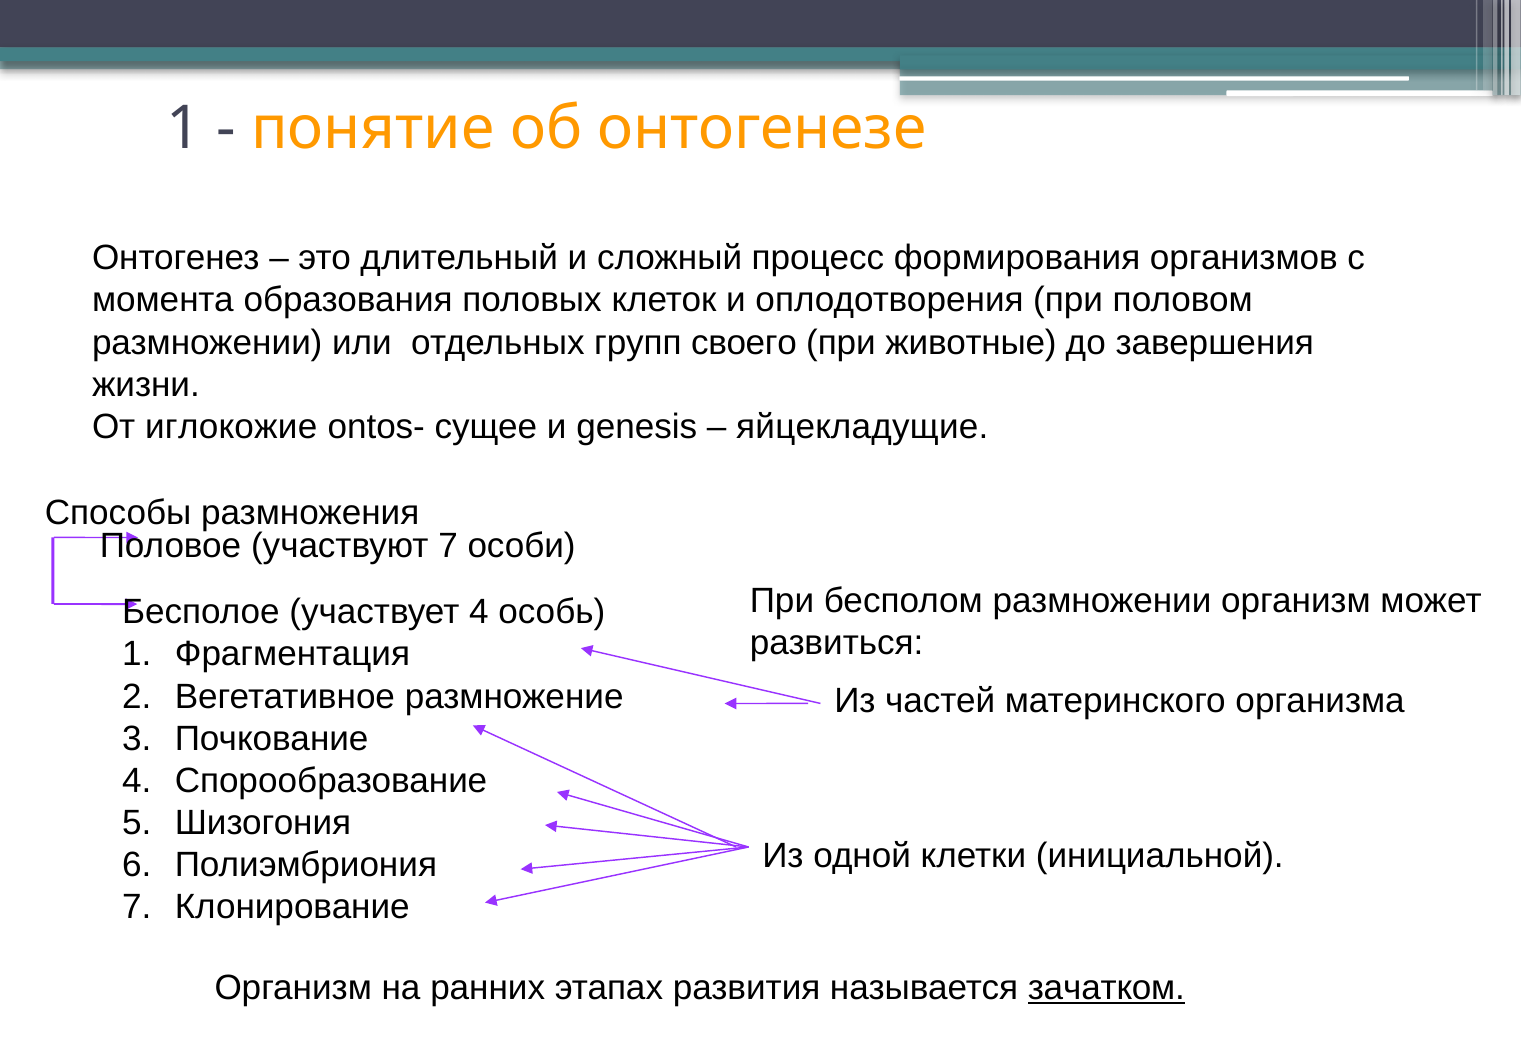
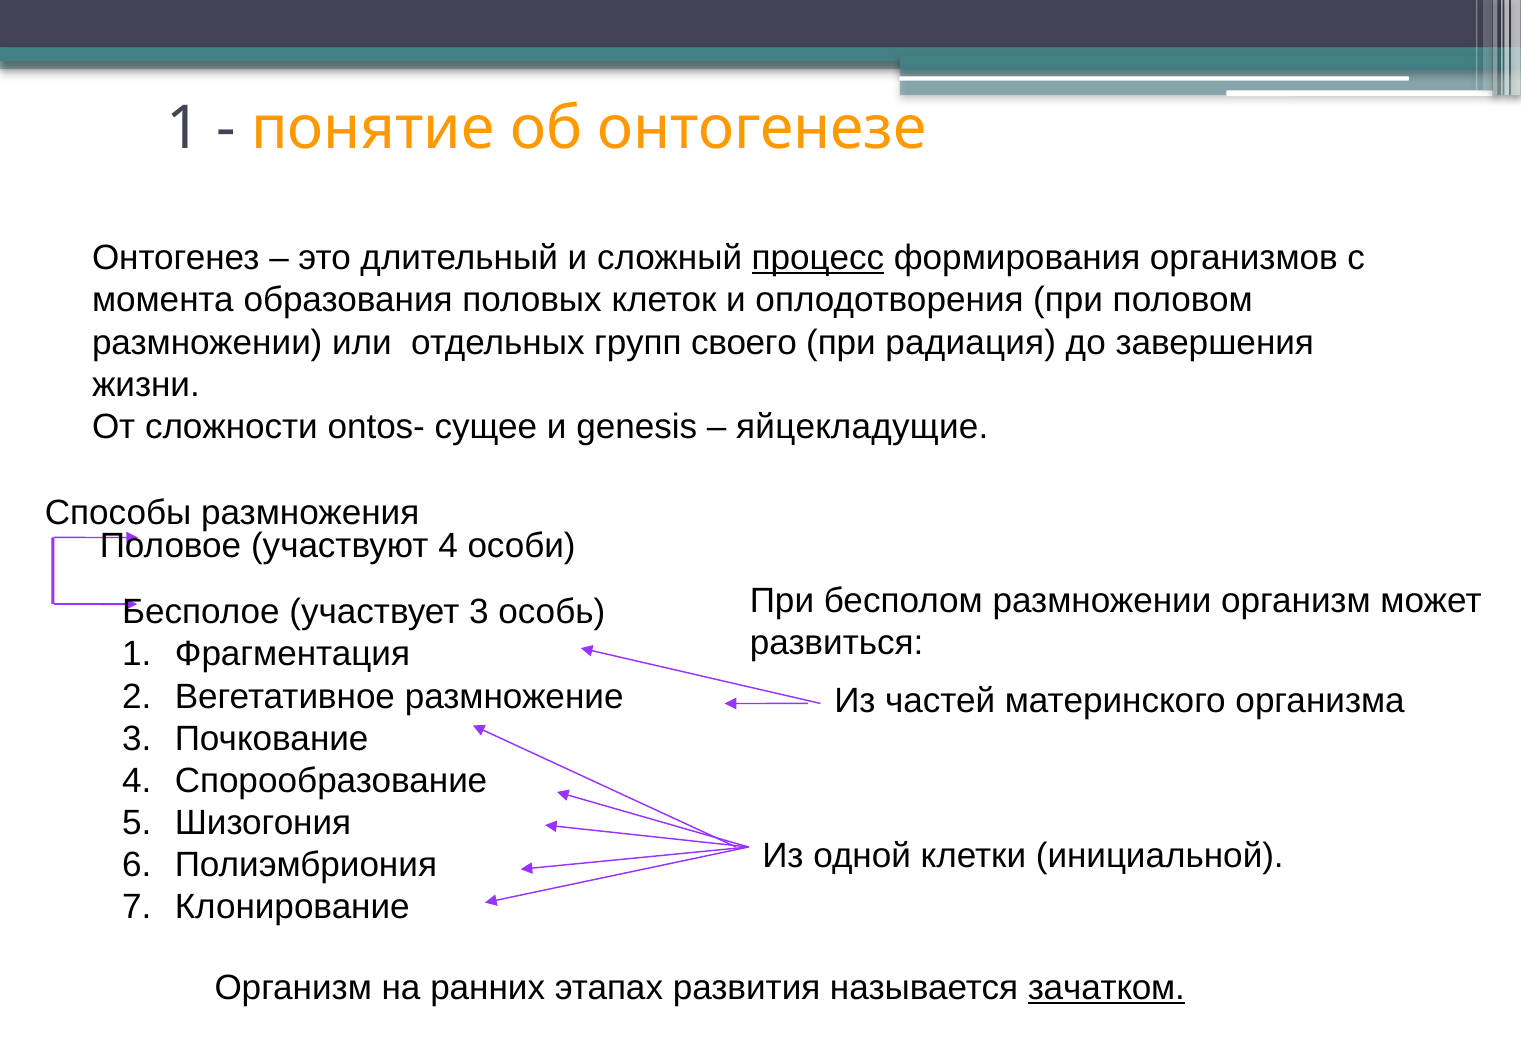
процесс underline: none -> present (818, 258)
животные: животные -> радиация (971, 343)
иглокожие: иглокожие -> сложности (231, 427)
участвуют 7: 7 -> 4 (448, 546)
участвует 4: 4 -> 3 (479, 612)
